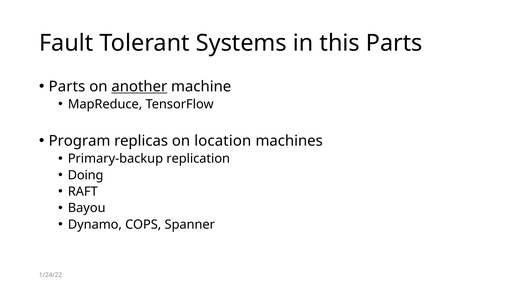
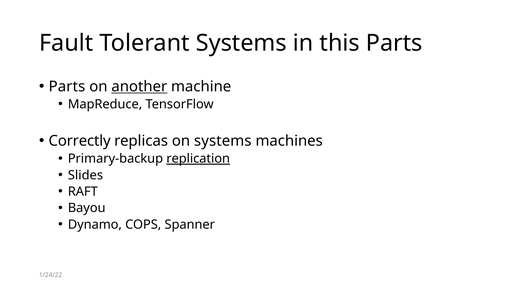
Program: Program -> Correctly (80, 141)
on location: location -> systems (223, 141)
replication underline: none -> present (198, 159)
Doing: Doing -> Slides (85, 175)
